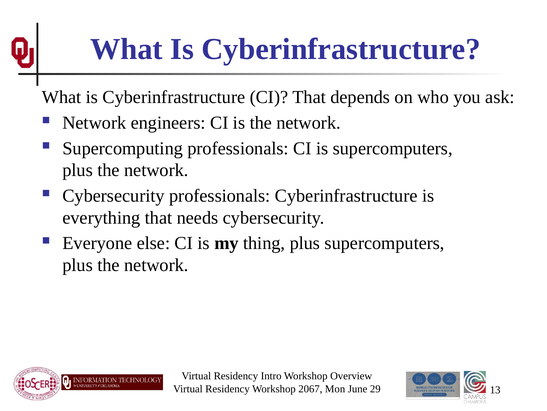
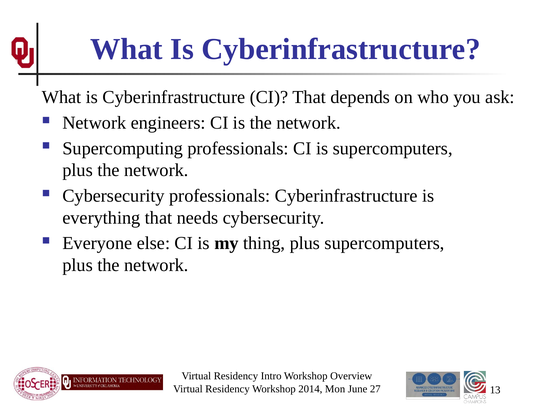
2067: 2067 -> 2014 (310, 388)
29: 29 -> 27 (375, 388)
